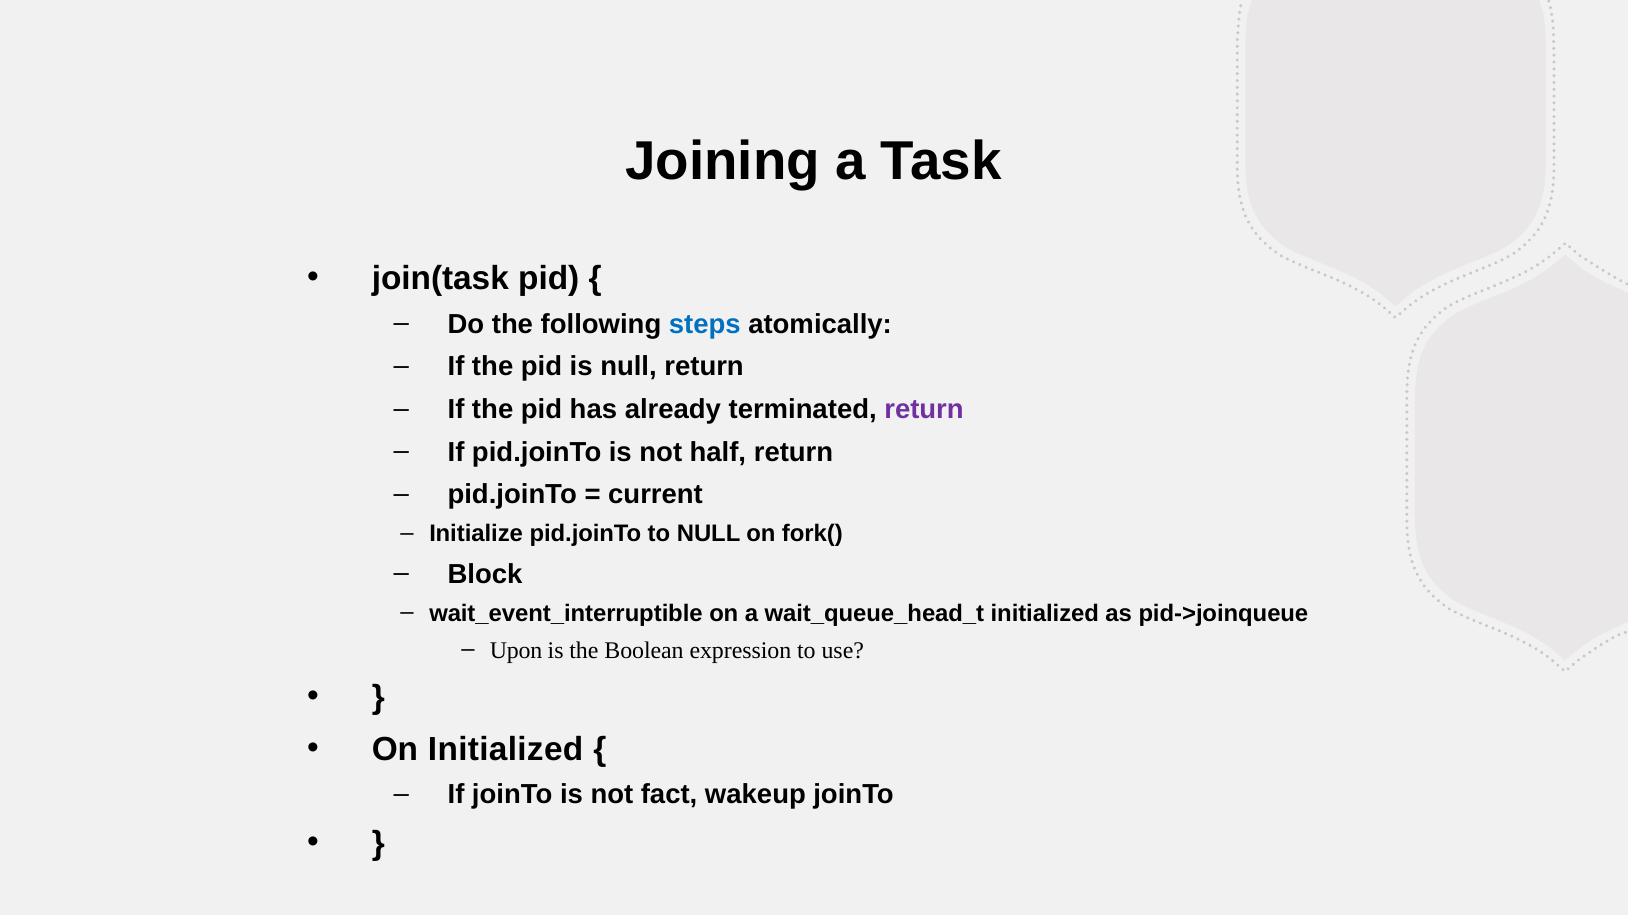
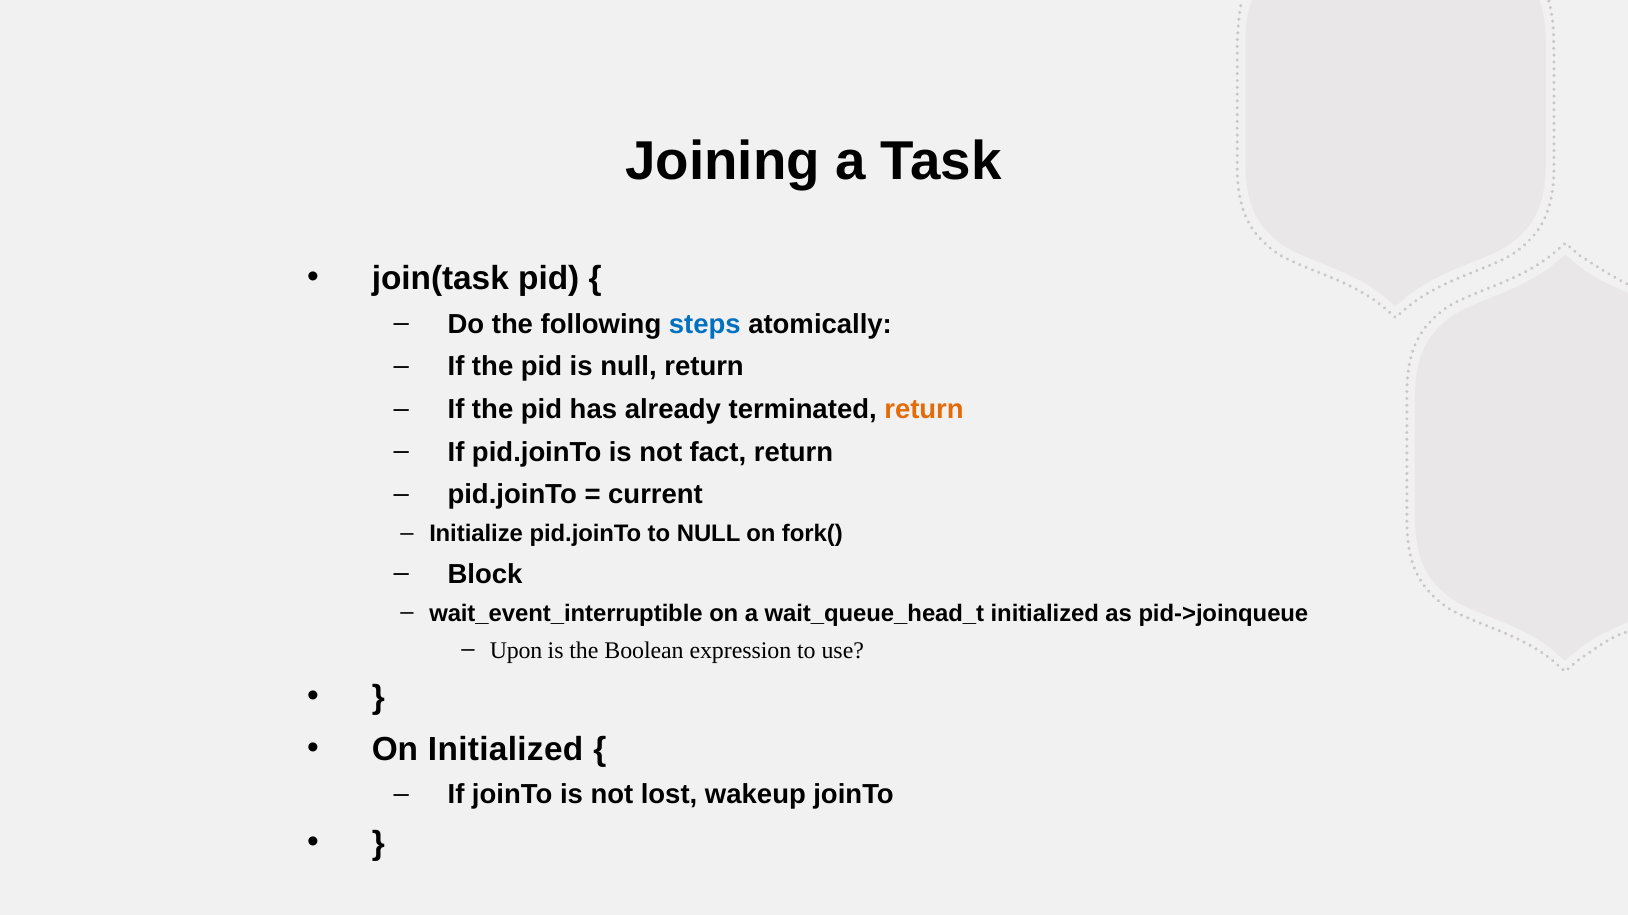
return colour: purple -> orange (924, 410)
half: half -> fact (718, 452)
fact: fact -> lost (669, 796)
